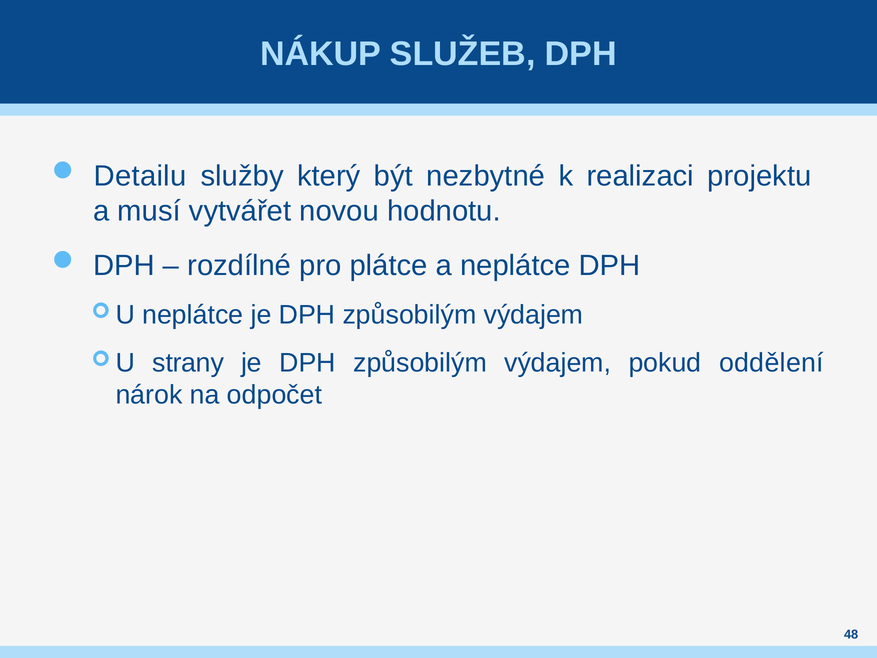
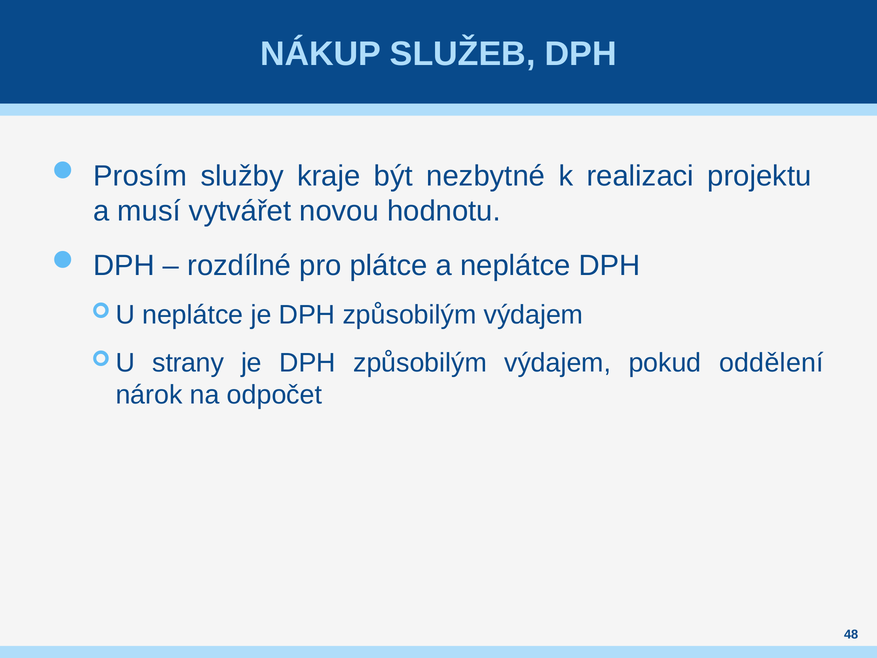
Detailu: Detailu -> Prosím (140, 176)
který: který -> kraje (329, 176)
